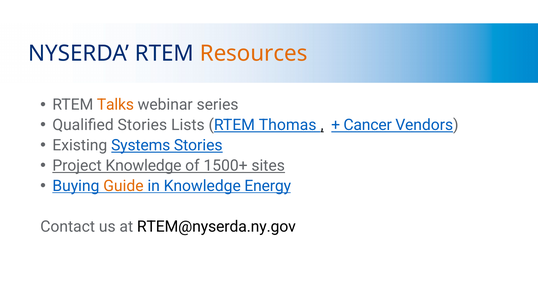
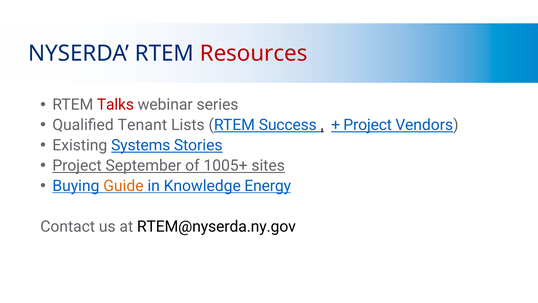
Resources colour: orange -> red (254, 53)
Talks colour: orange -> red (115, 105)
Qualified Stories: Stories -> Tenant (142, 125)
Thomas: Thomas -> Success (288, 125)
Cancer: Cancer -> Project (368, 125)
Project Knowledge: Knowledge -> September (143, 165)
1500+: 1500+ -> 1005+ (226, 165)
